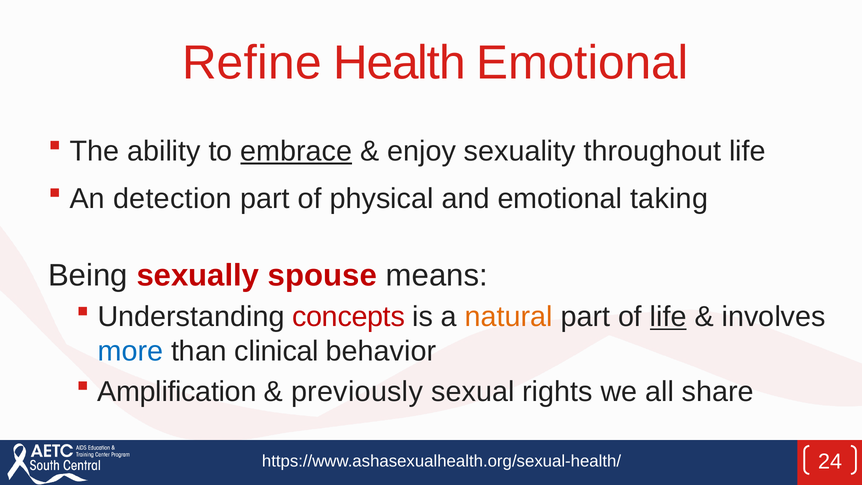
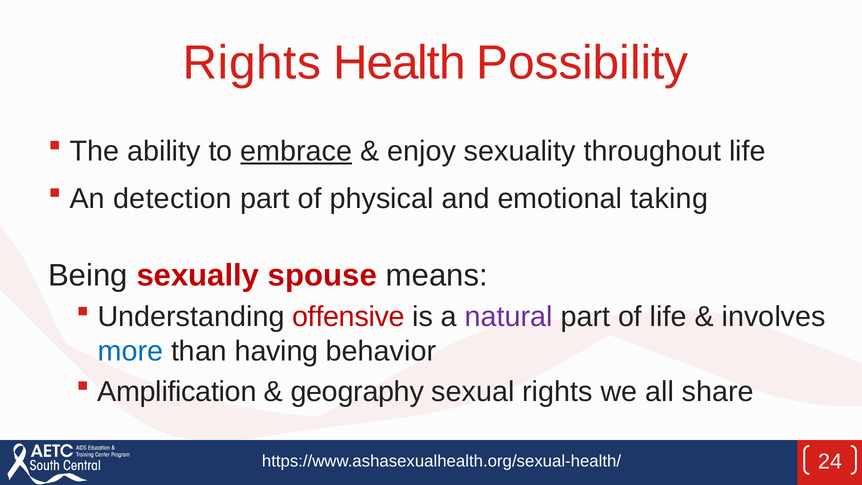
Refine: Refine -> Rights (252, 63)
Health Emotional: Emotional -> Possibility (582, 63)
concepts: concepts -> offensive (349, 317)
natural colour: orange -> purple (509, 317)
life underline: present -> none (668, 317)
clinical: clinical -> having (277, 351)
previously: previously -> geography (357, 392)
